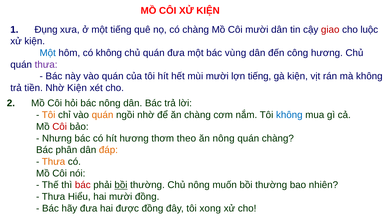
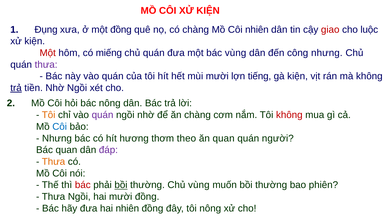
một tiếng: tiếng -> đồng (121, 30)
Côi mười: mười -> nhiên (257, 30)
Một colour: blue -> red (48, 53)
có không: không -> miếng (109, 53)
công hương: hương -> nhưng (327, 53)
trả underline: none -> present (16, 88)
Nhờ Kiện: Kiện -> Ngồi (77, 88)
quán colour: orange -> purple (103, 115)
không colour: blue -> red (289, 115)
Côi colour: red -> blue (60, 127)
ăn nông: nông -> quan (224, 139)
quán chàng: chàng -> người (278, 139)
Bác phân: phân -> quan (66, 150)
đáp colour: orange -> purple (108, 150)
Chủ nông: nông -> vùng (199, 185)
nhiên: nhiên -> phiên (323, 185)
Thưa Hiểu: Hiểu -> Ngồi (79, 197)
hai được: được -> nhiên (127, 209)
tôi xong: xong -> nông (210, 209)
